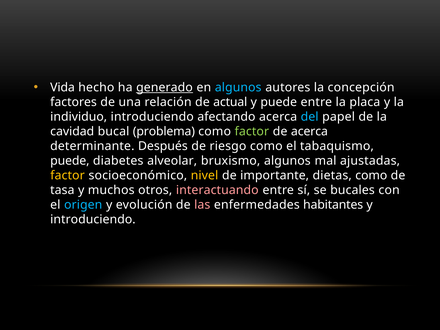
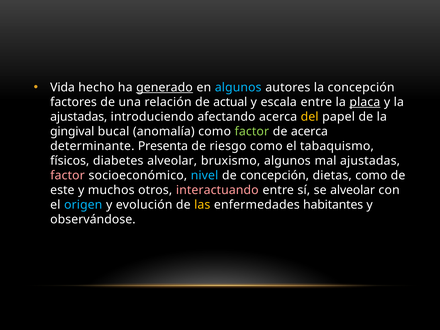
y puede: puede -> escala (279, 102)
placa underline: none -> present (365, 102)
individuo: individuo -> ajustadas (79, 117)
del colour: light blue -> yellow (310, 117)
cavidad: cavidad -> gingival (72, 131)
problema: problema -> anomalía (164, 131)
Después: Después -> Presenta (163, 146)
puede: puede -> físicos (70, 161)
factor colour: yellow -> pink (68, 176)
nivel colour: yellow -> light blue (205, 176)
de importante: importante -> concepción (275, 176)
tasa: tasa -> este (62, 190)
se bucales: bucales -> alveolar (353, 190)
las colour: pink -> yellow (202, 205)
introduciendo: introduciendo -> observándose (93, 220)
